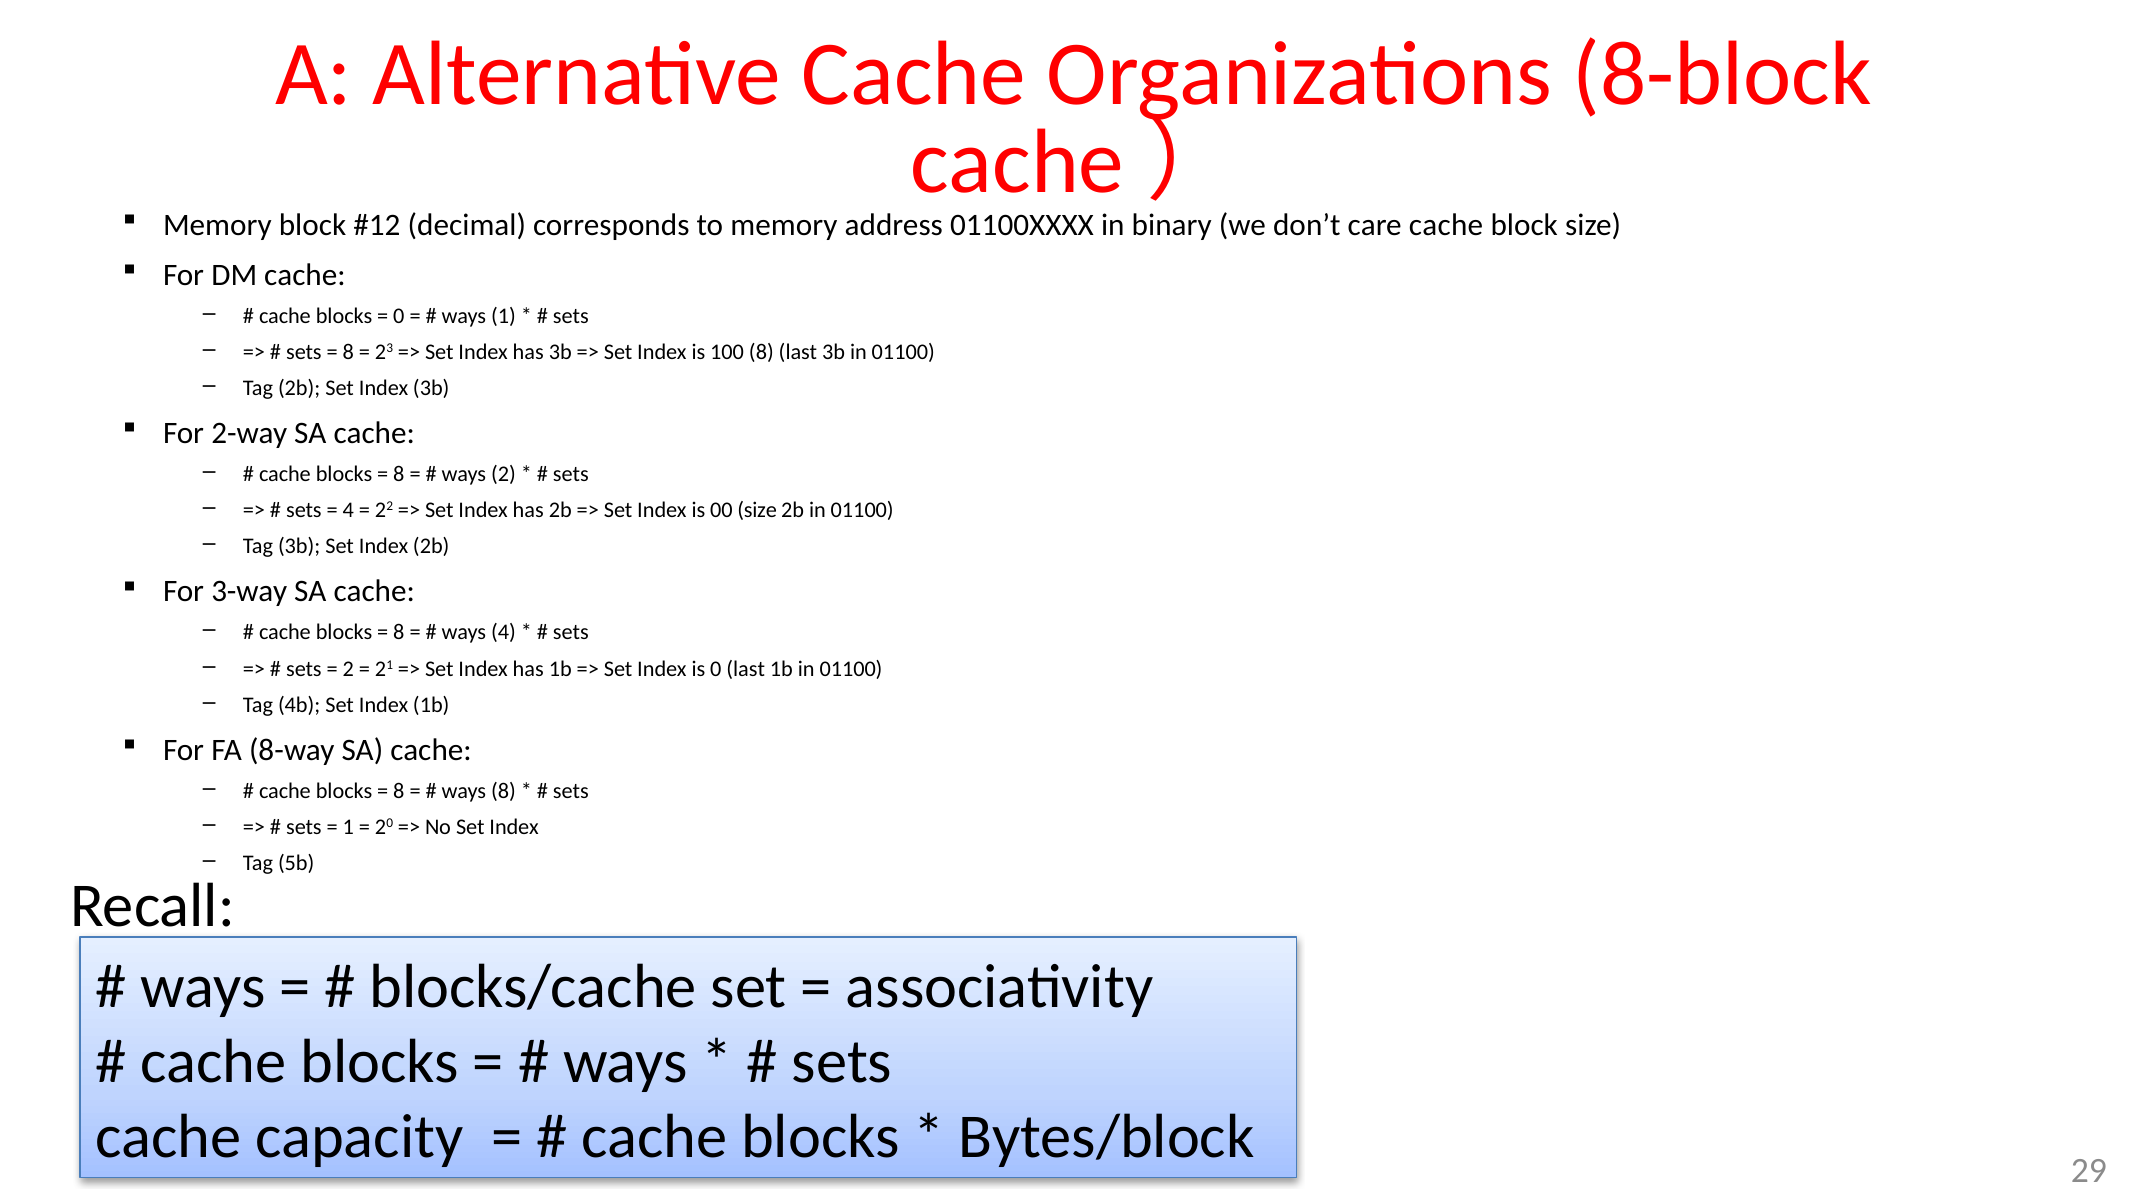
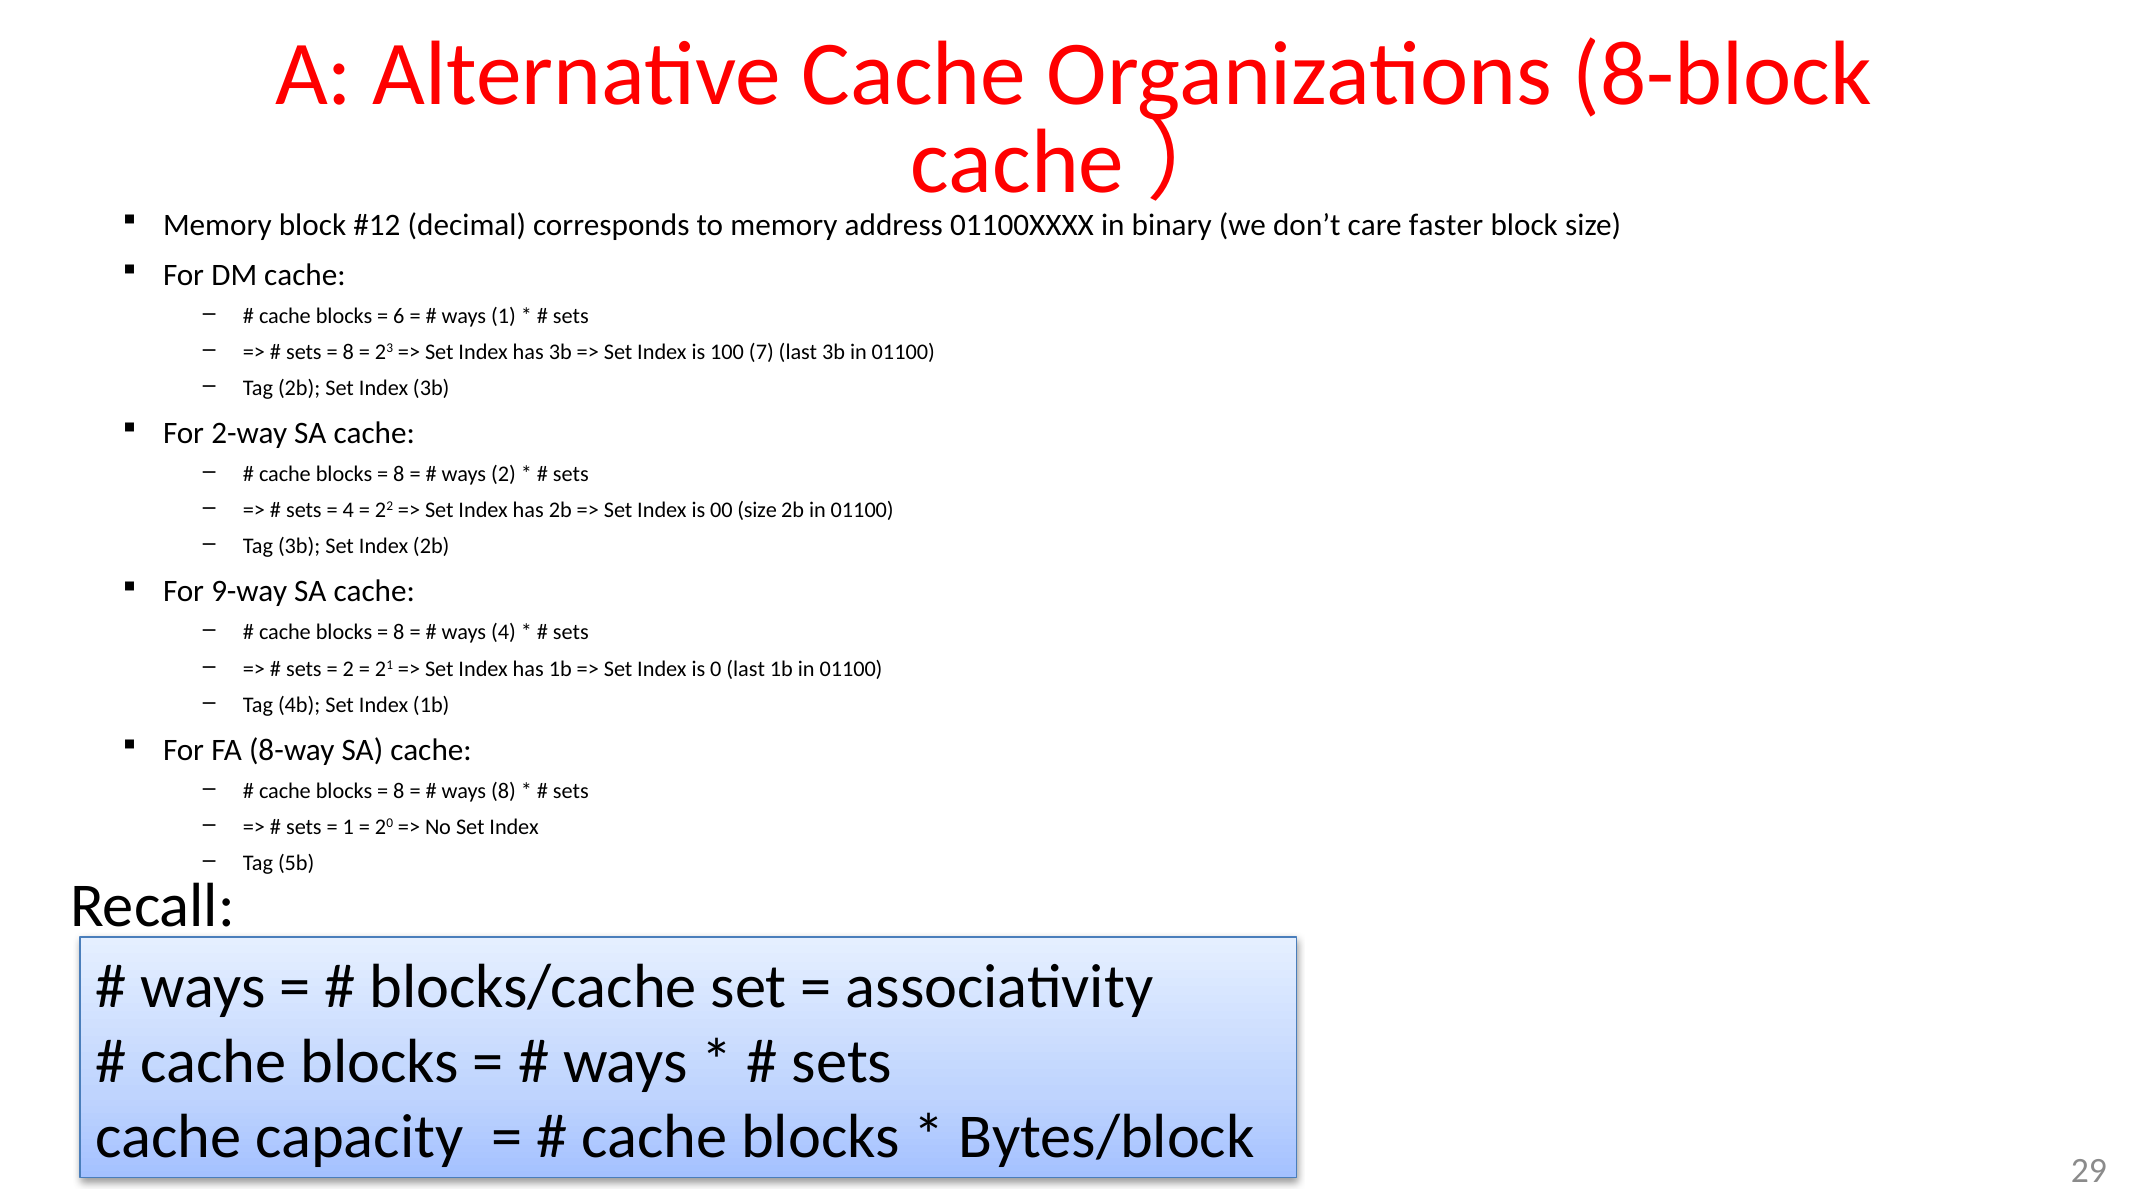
care cache: cache -> faster (1446, 225)
0: 0 -> 6 (399, 316)
100 8: 8 -> 7 (761, 352)
3-way: 3-way -> 9-way (249, 592)
